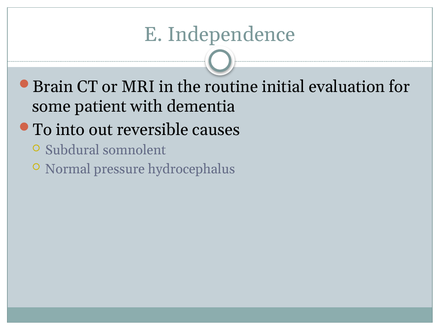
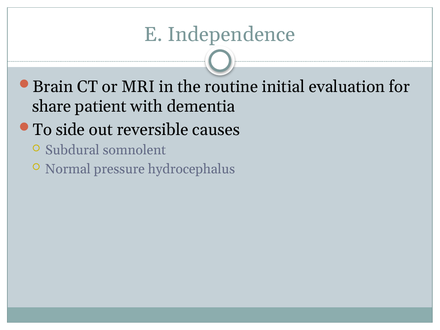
some: some -> share (52, 107)
into: into -> side (70, 130)
